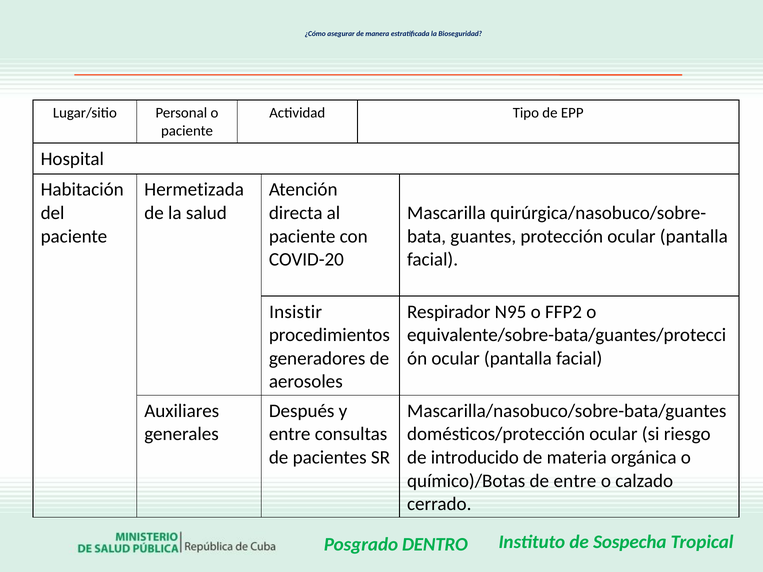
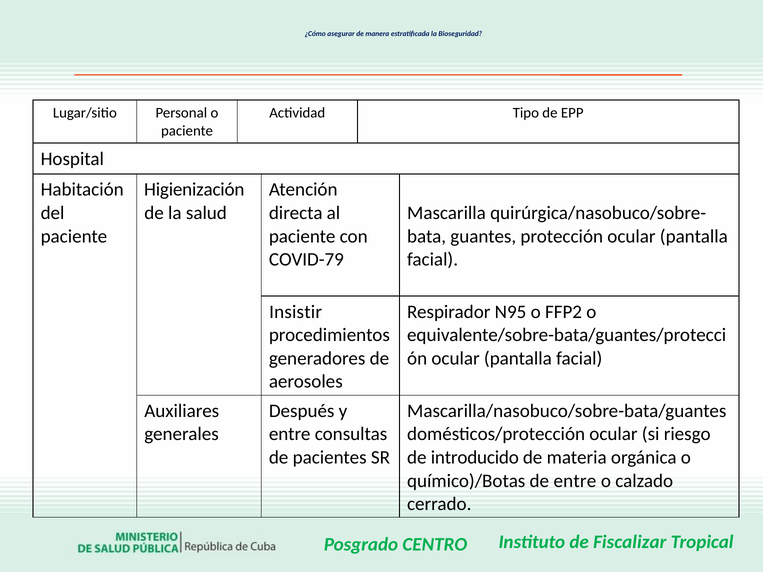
Hermetizada: Hermetizada -> Higienización (194, 190)
COVID-20: COVID-20 -> COVID-79 (306, 260)
Sospecha: Sospecha -> Fiscalizar (630, 542)
DENTRO: DENTRO -> CENTRO (435, 545)
